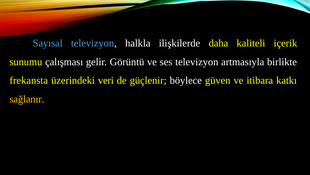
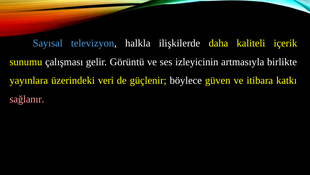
ses televizyon: televizyon -> izleyicinin (197, 62)
frekansta: frekansta -> yayınlara (29, 80)
sağlanır colour: yellow -> pink (27, 99)
